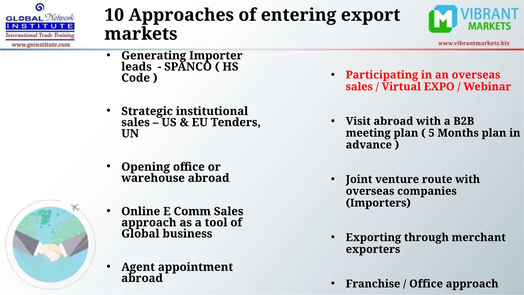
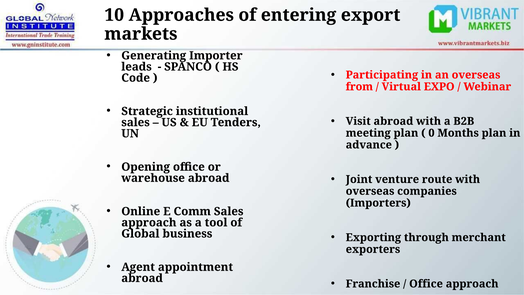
sales: sales -> from (359, 87)
5: 5 -> 0 (431, 133)
